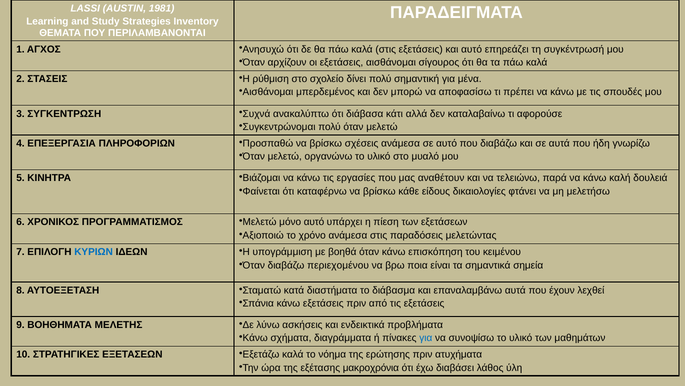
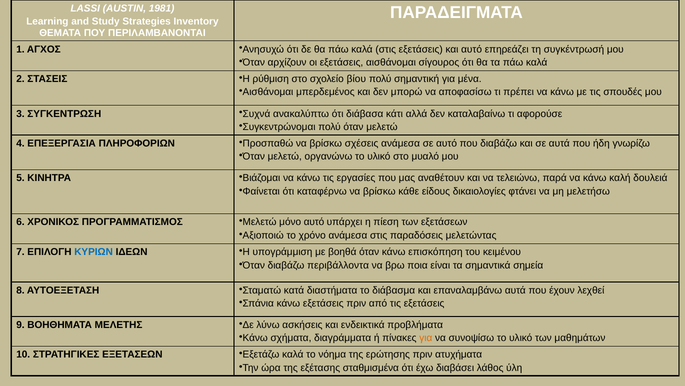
δίνει: δίνει -> βίου (356, 79)
περιεχομένου: περιεχομένου -> περιβάλλοντα (338, 265)
για colour: blue -> orange (426, 338)
μακροχρόνια: μακροχρόνια -> σταθμισμένα (371, 367)
